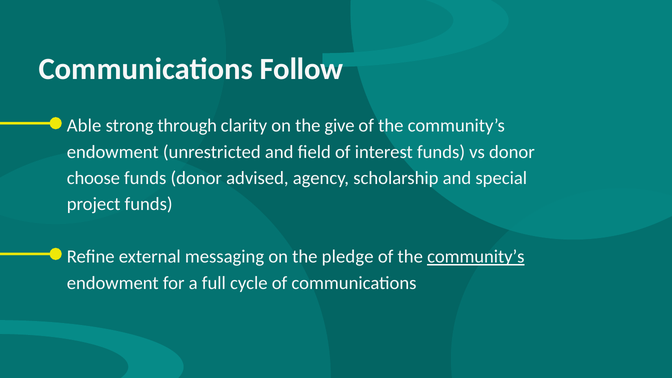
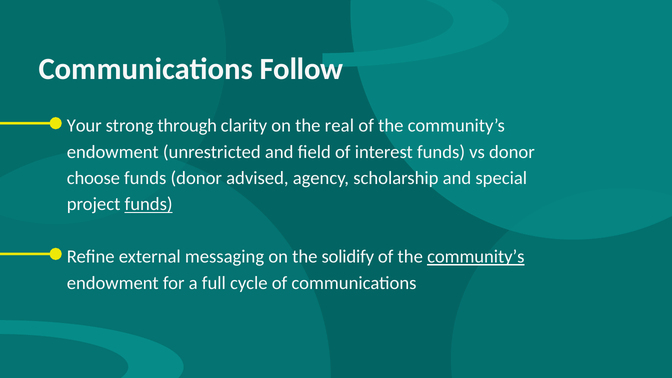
Able: Able -> Your (84, 126)
give: give -> real (339, 126)
funds underline: none -> present (149, 204)
pledge: pledge -> solidify (348, 257)
